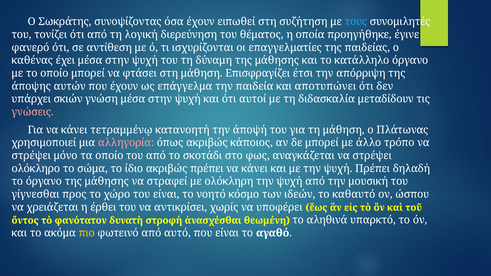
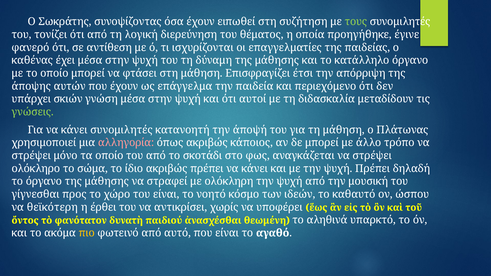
τους colour: light blue -> light green (356, 22)
αποτυπώνει: αποτυπώνει -> περιεχόμενο (325, 86)
γνώσεις colour: pink -> light green (33, 112)
κάνει τετραμμένῳ: τετραμμένῳ -> συνομιλητές (121, 130)
χρειάζεται: χρειάζεται -> θεϊκότερη (52, 207)
στροφή: στροφή -> παιδιού (164, 221)
